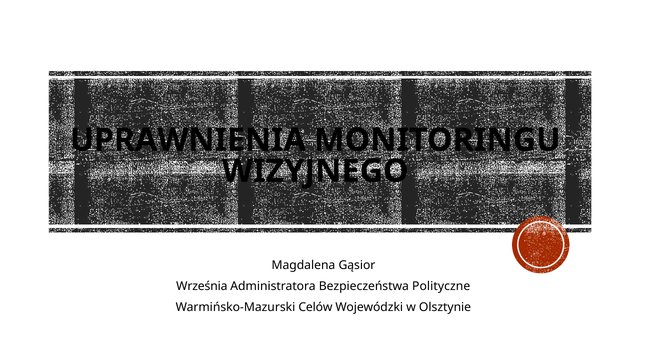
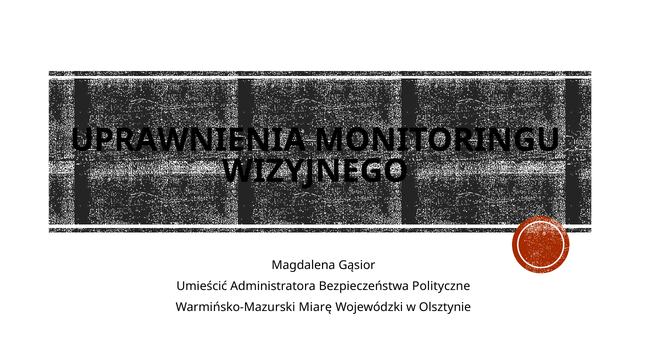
Września: Września -> Umieścić (202, 286)
Celów: Celów -> Miarę (315, 307)
